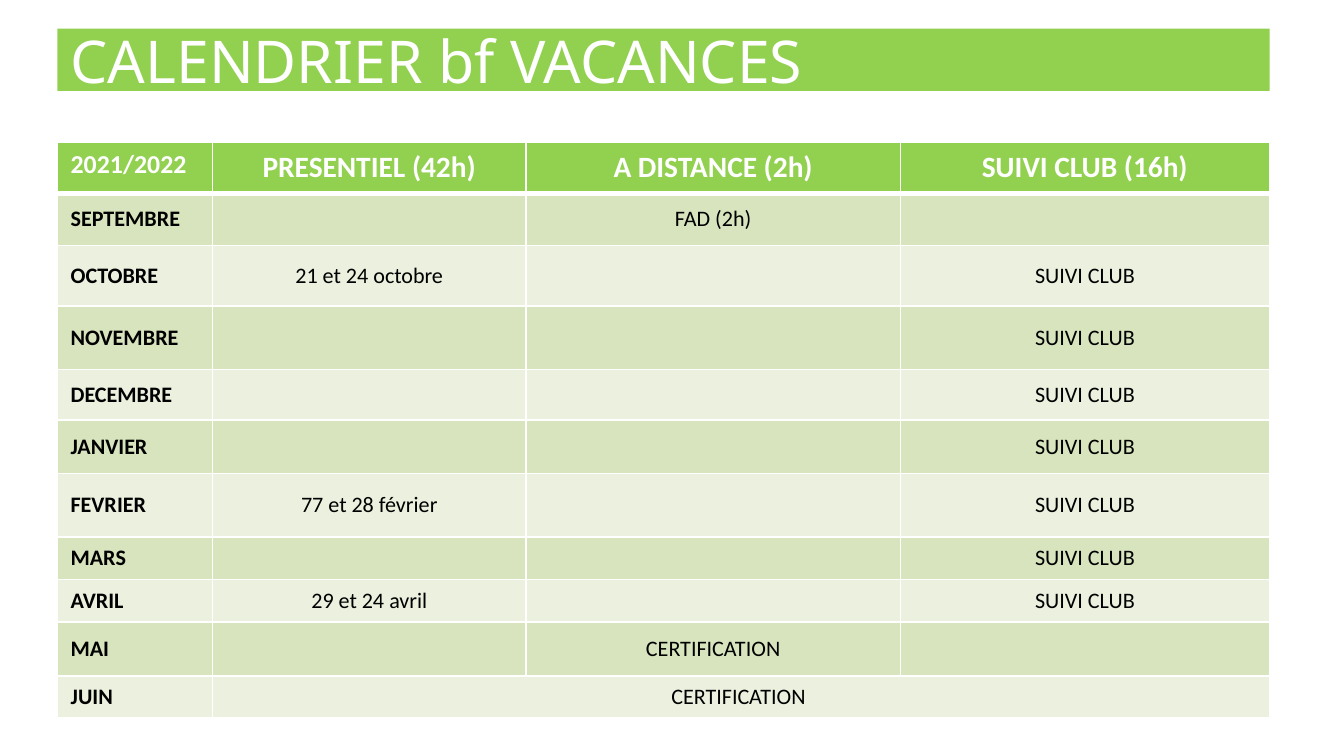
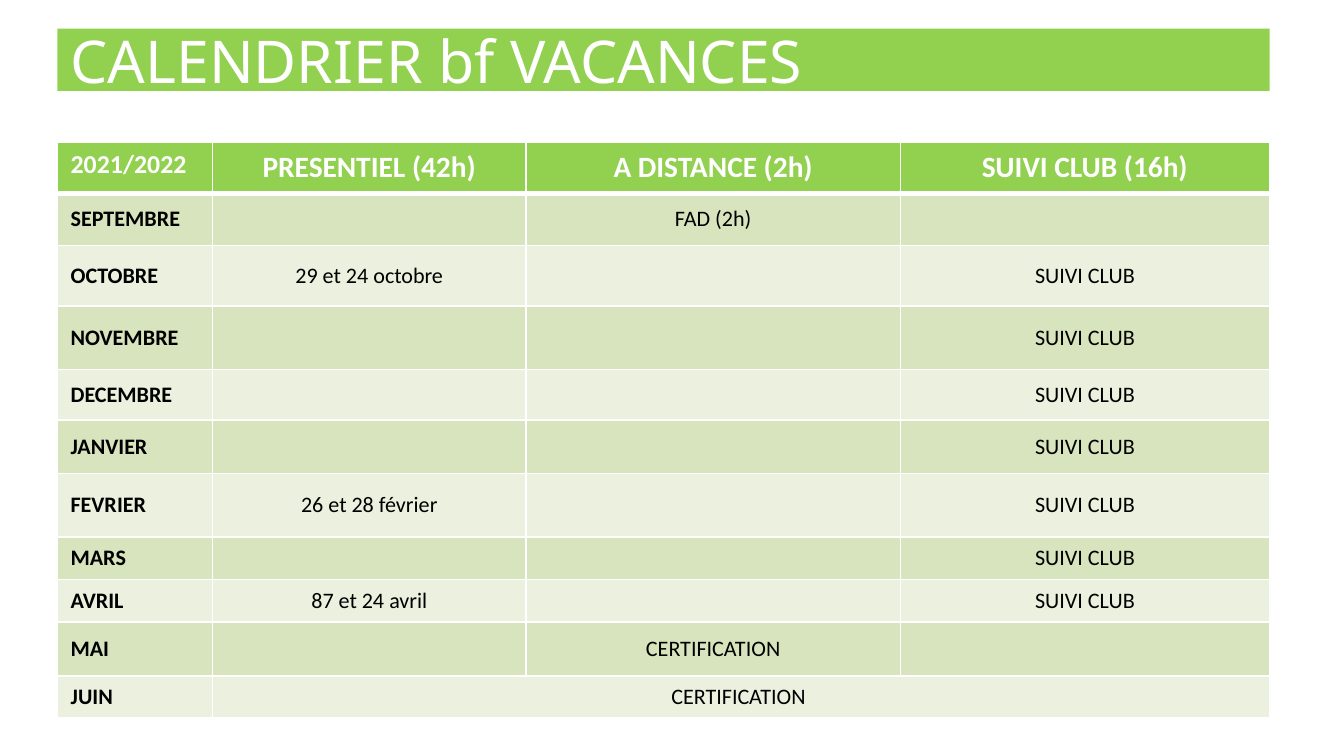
21: 21 -> 29 (307, 276)
77: 77 -> 26 (312, 506)
29: 29 -> 87 (323, 601)
